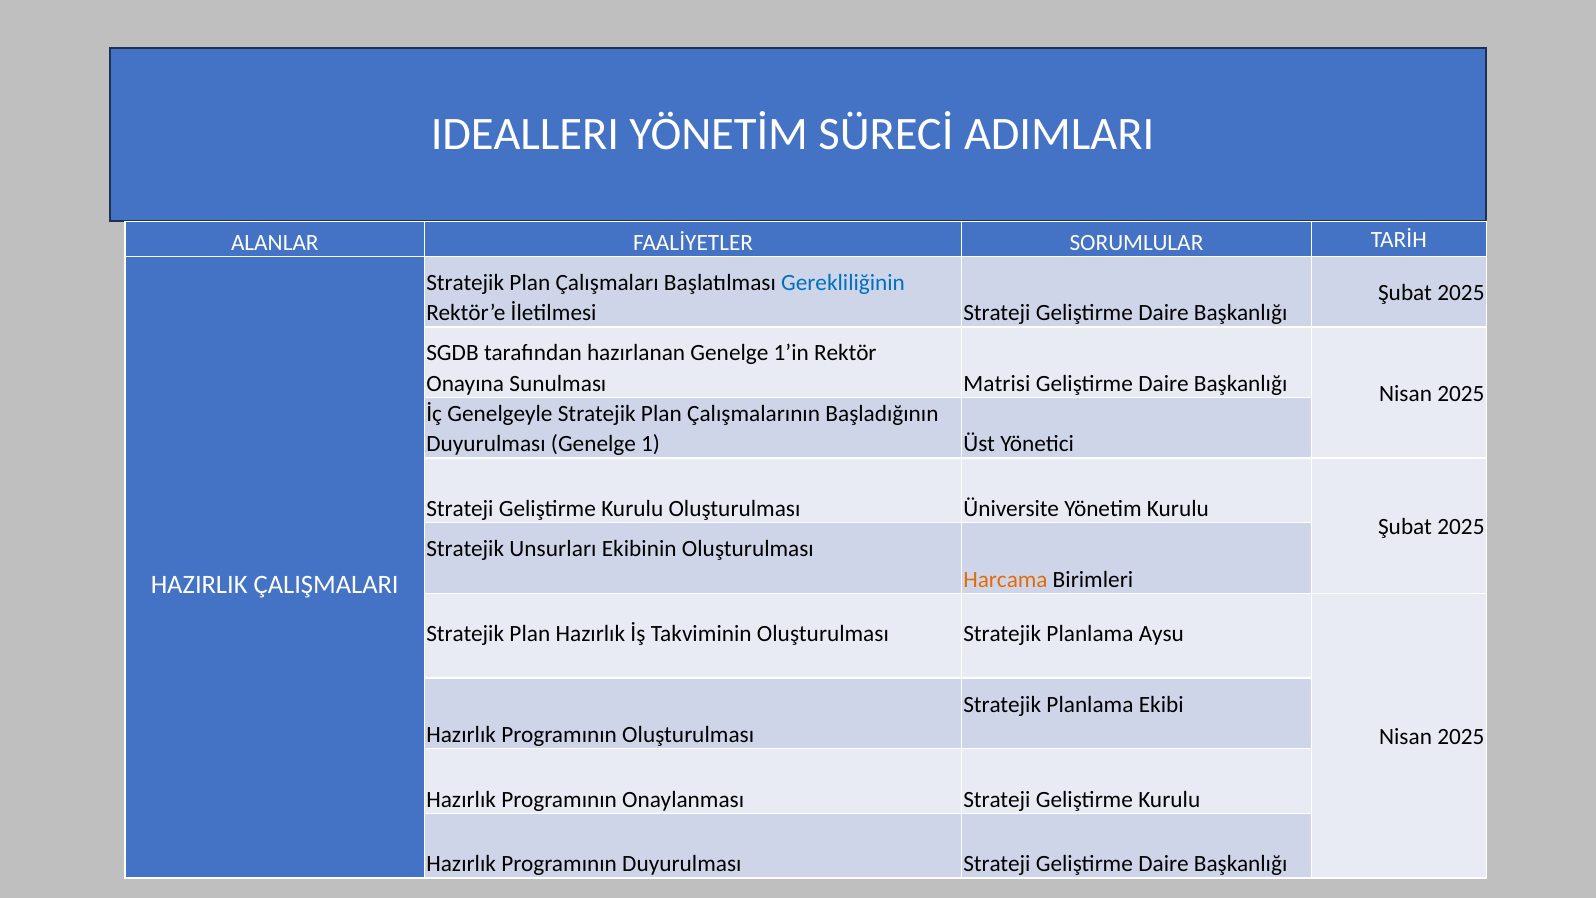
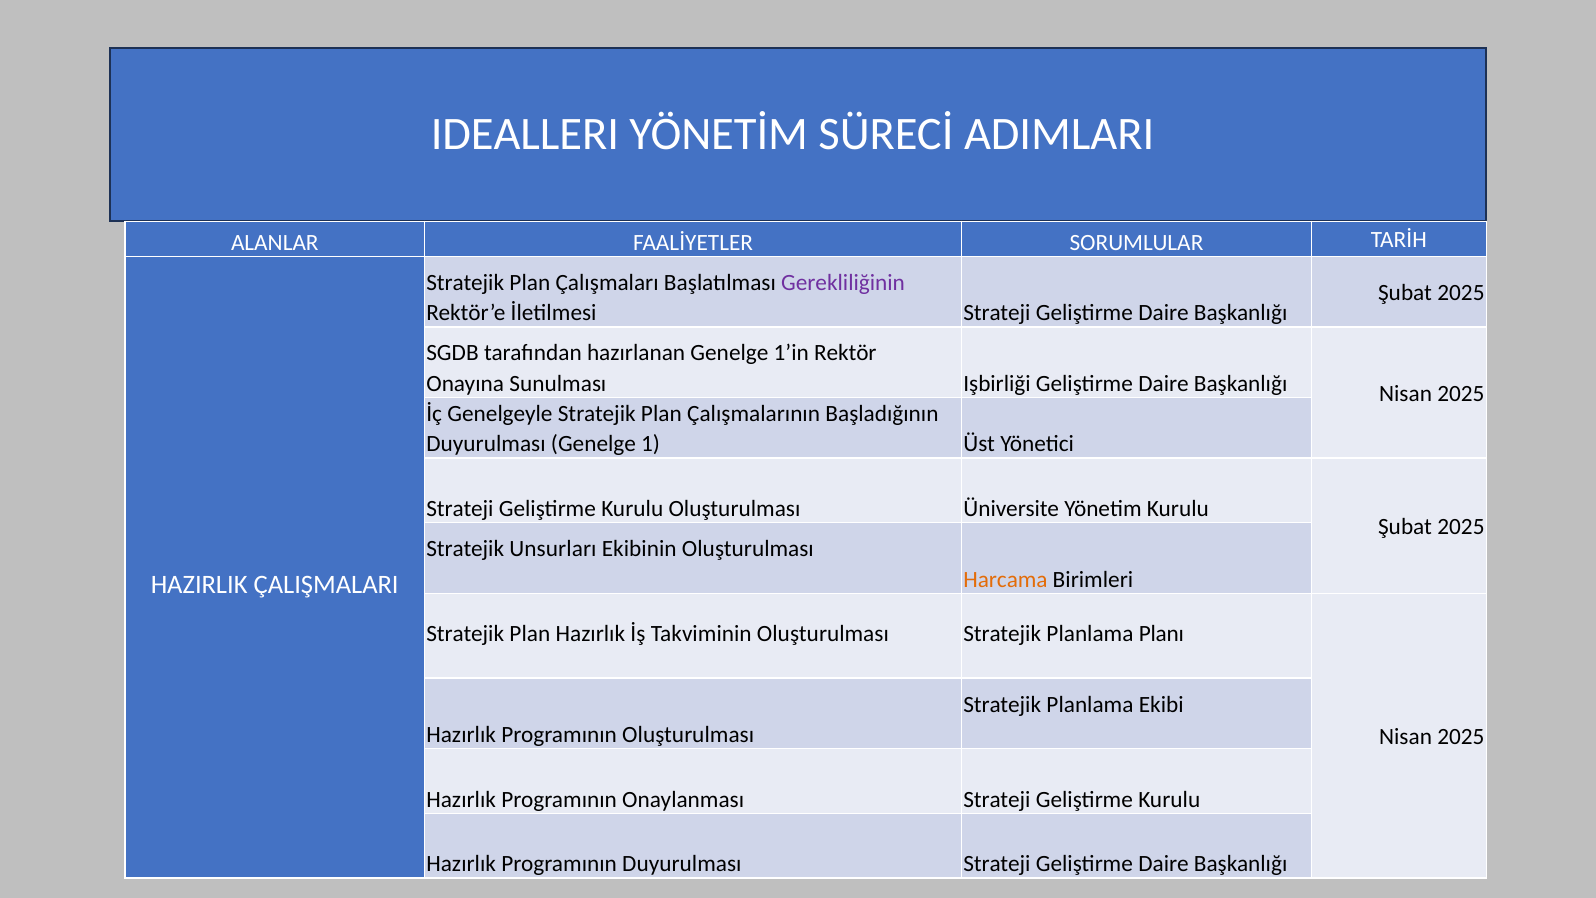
Gerekliliğinin colour: blue -> purple (843, 283)
Matrisi: Matrisi -> Işbirliği (997, 384)
Aysu: Aysu -> Planı (1161, 634)
